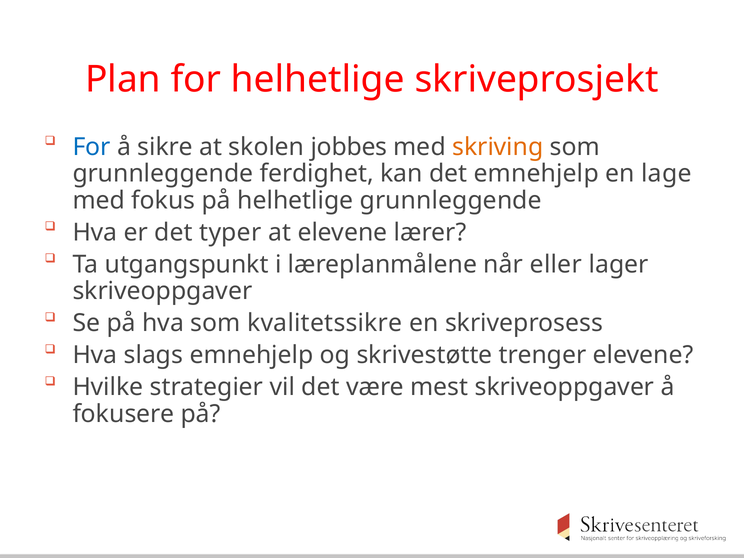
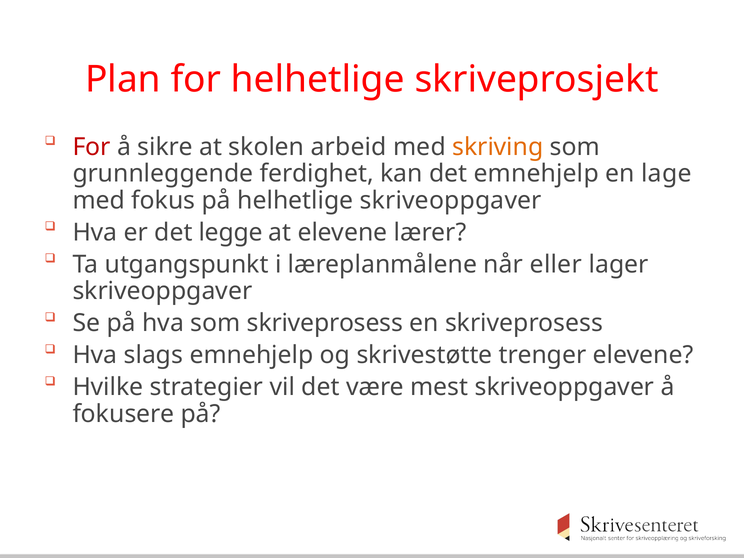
For colour: blue -> red (92, 147)
jobbes: jobbes -> arbeid (349, 147)
helhetlige grunnleggende: grunnleggende -> skriveoppgaver (451, 201)
typer: typer -> legge (231, 233)
som kvalitetssikre: kvalitetssikre -> skriveprosess (325, 323)
